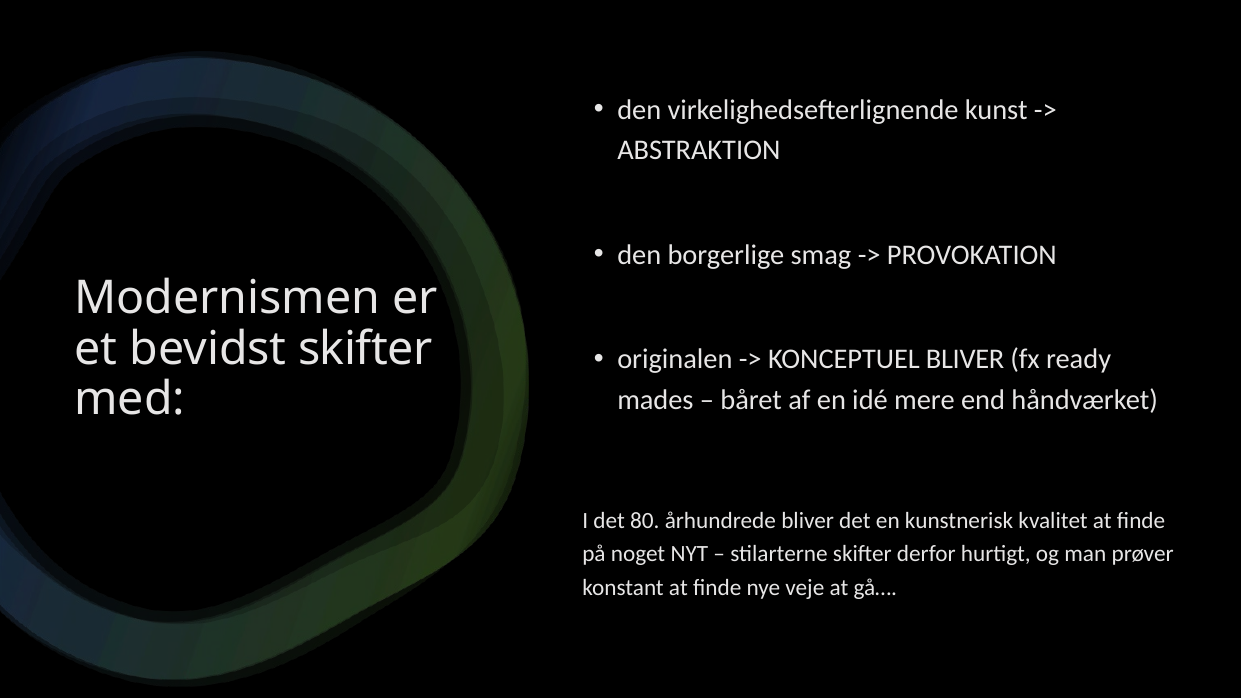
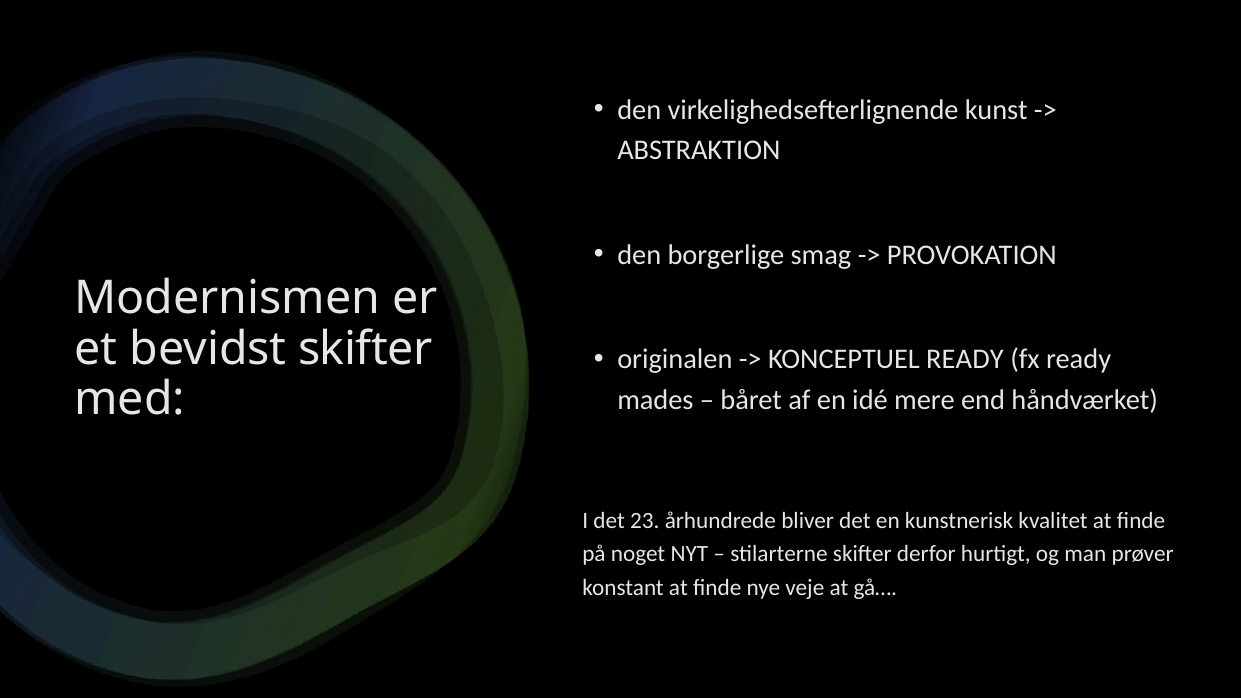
KONCEPTUEL BLIVER: BLIVER -> READY (965, 360)
80: 80 -> 23 (645, 520)
